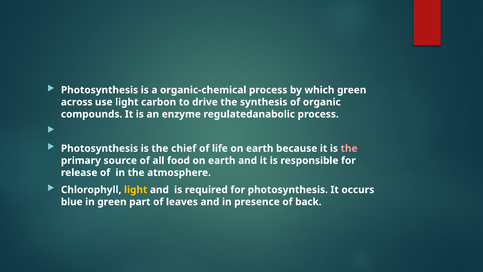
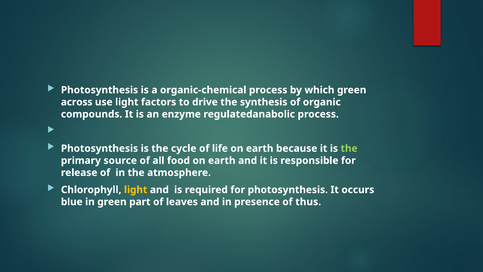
carbon: carbon -> factors (159, 102)
chief: chief -> cycle (184, 148)
the colour: pink -> light green (349, 148)
back: back -> thus (308, 202)
